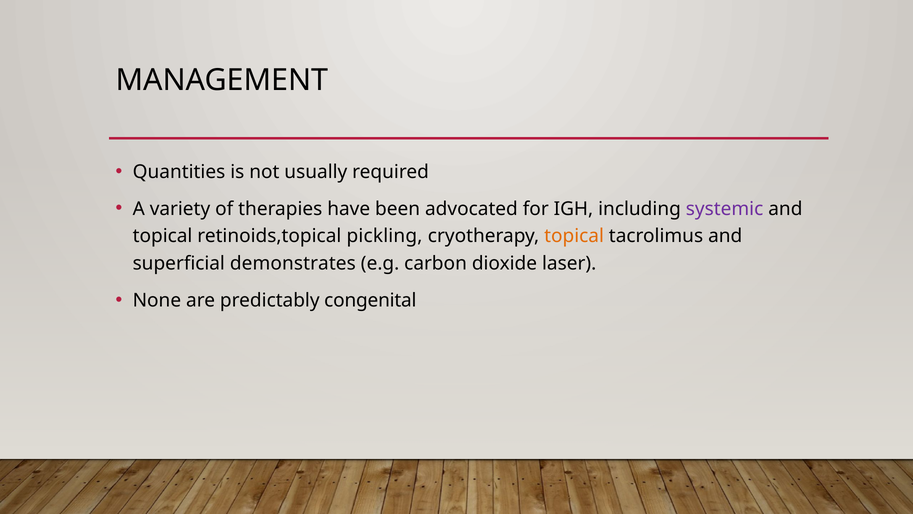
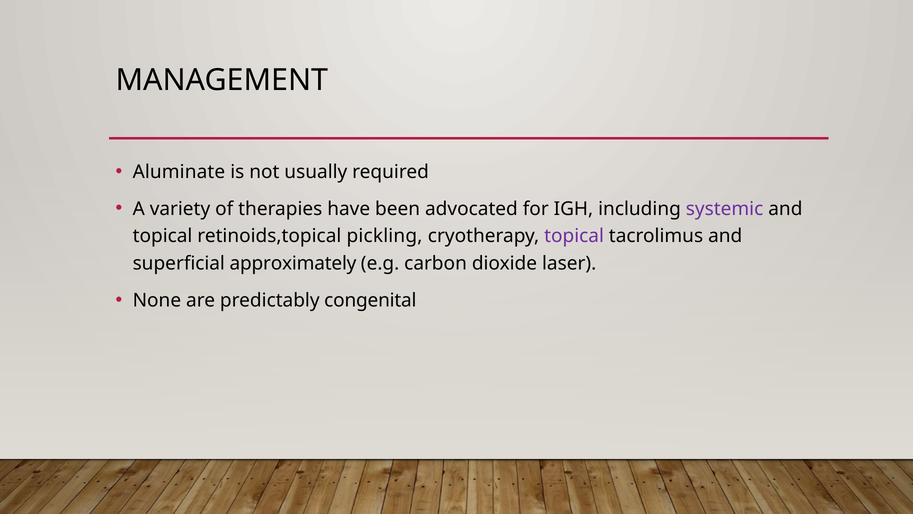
Quantities: Quantities -> Aluminate (179, 172)
topical colour: orange -> purple (574, 236)
demonstrates: demonstrates -> approximately (293, 263)
